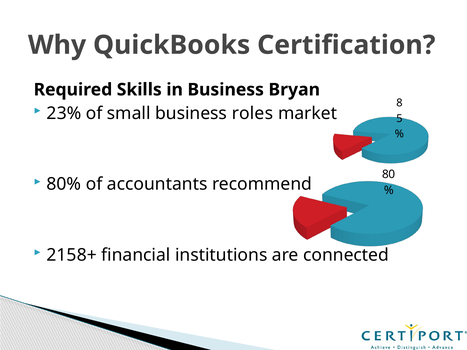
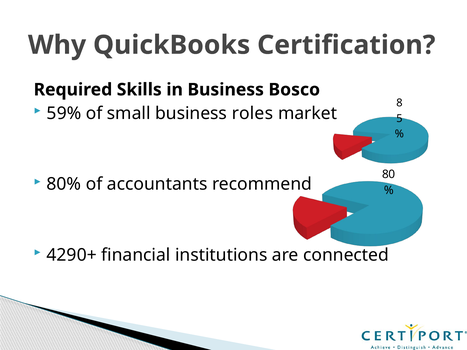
Bryan: Bryan -> Bosco (294, 90)
23%: 23% -> 59% (64, 113)
2158+: 2158+ -> 4290+ (72, 255)
